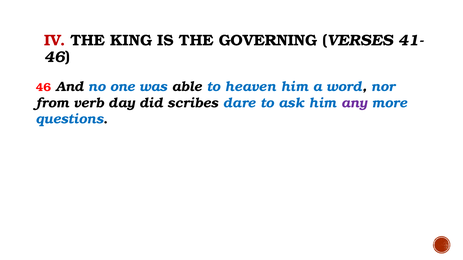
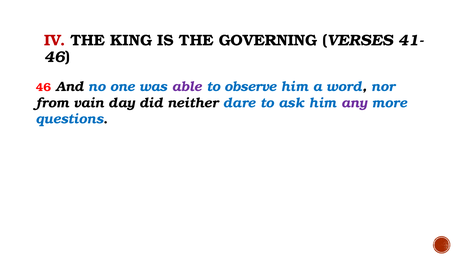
able colour: black -> purple (187, 87)
heaven: heaven -> observe (251, 87)
verb: verb -> vain (89, 103)
scribes: scribes -> neither (193, 103)
